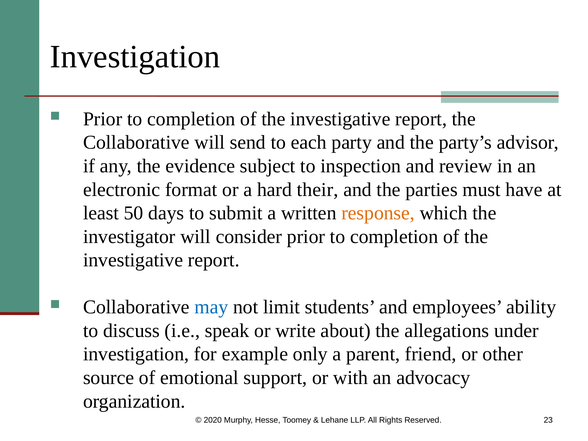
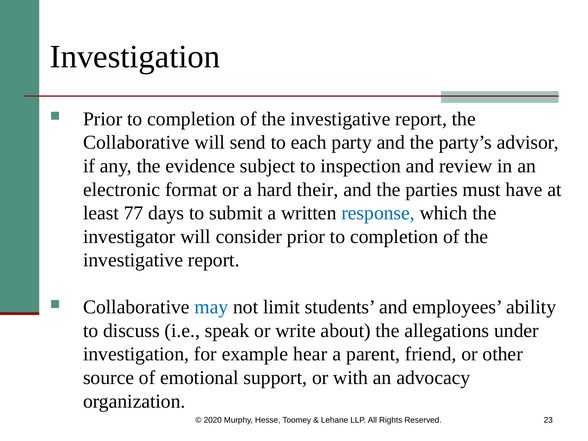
50: 50 -> 77 (134, 213)
response colour: orange -> blue (378, 213)
only: only -> hear (310, 354)
